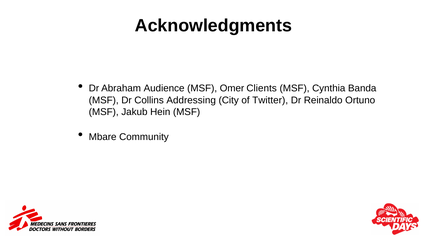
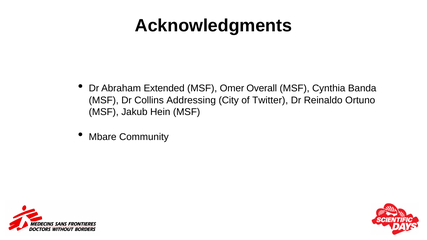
Audience: Audience -> Extended (164, 88)
Clients: Clients -> Overall (262, 88)
